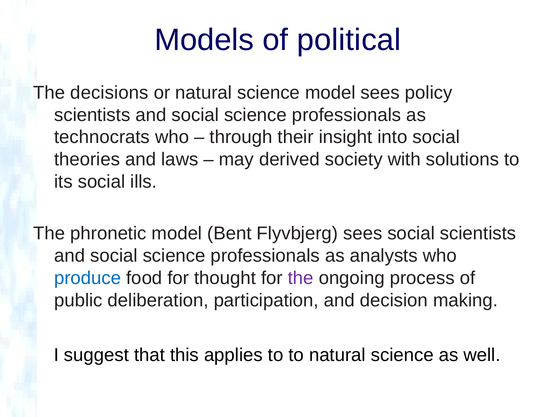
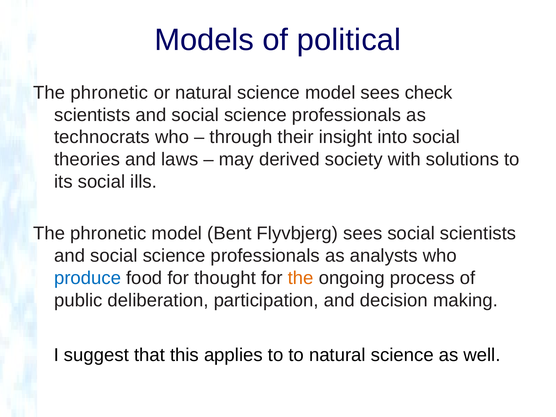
decisions: decisions -> phronetic (109, 93)
policy: policy -> check (429, 93)
the colour: purple -> orange (301, 278)
